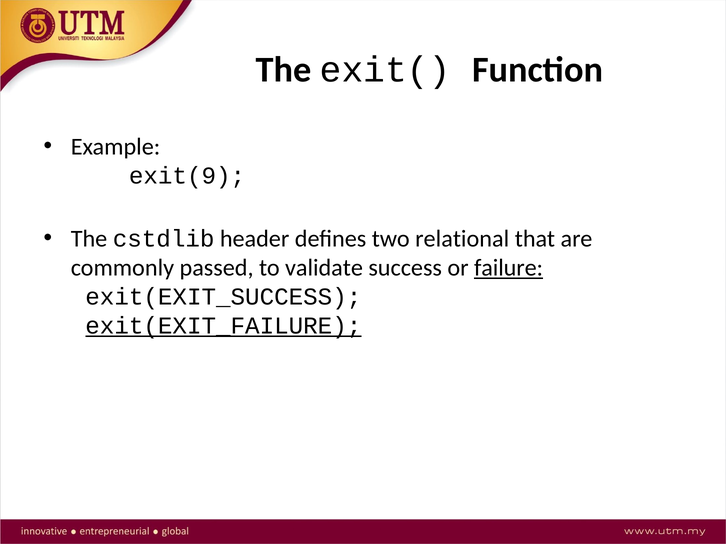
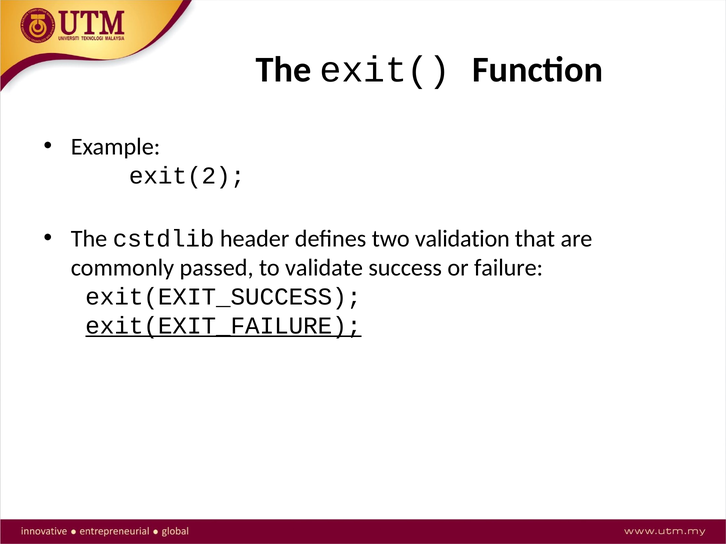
exit(9: exit(9 -> exit(2 (187, 176)
relational: relational -> validation (462, 239)
failure underline: present -> none (509, 268)
